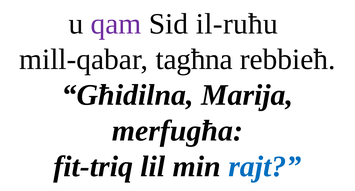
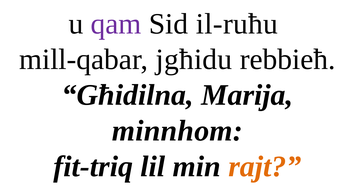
tagħna: tagħna -> jgħidu (194, 59)
merfugħa: merfugħa -> minnhom (177, 131)
rajt colour: blue -> orange (265, 167)
